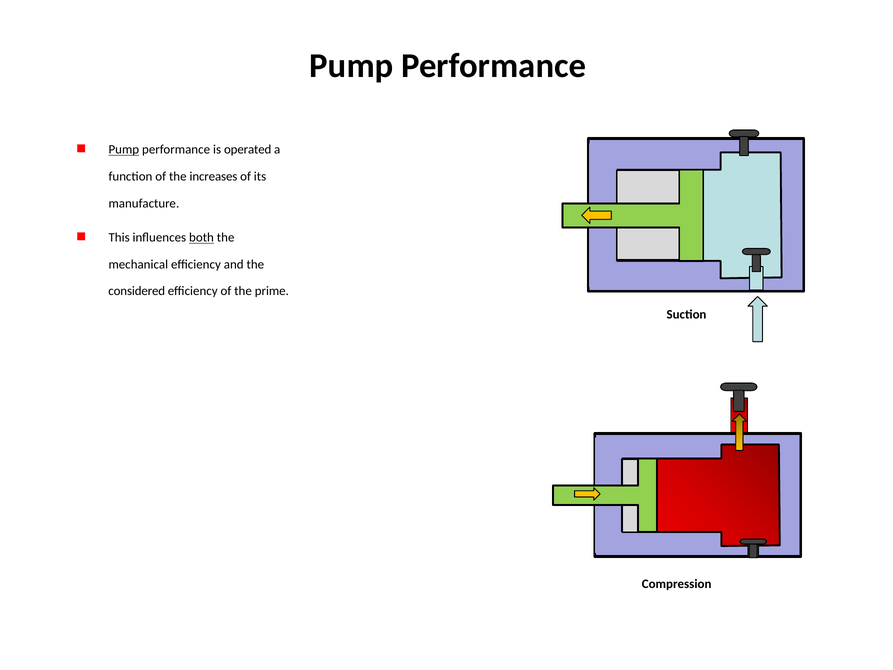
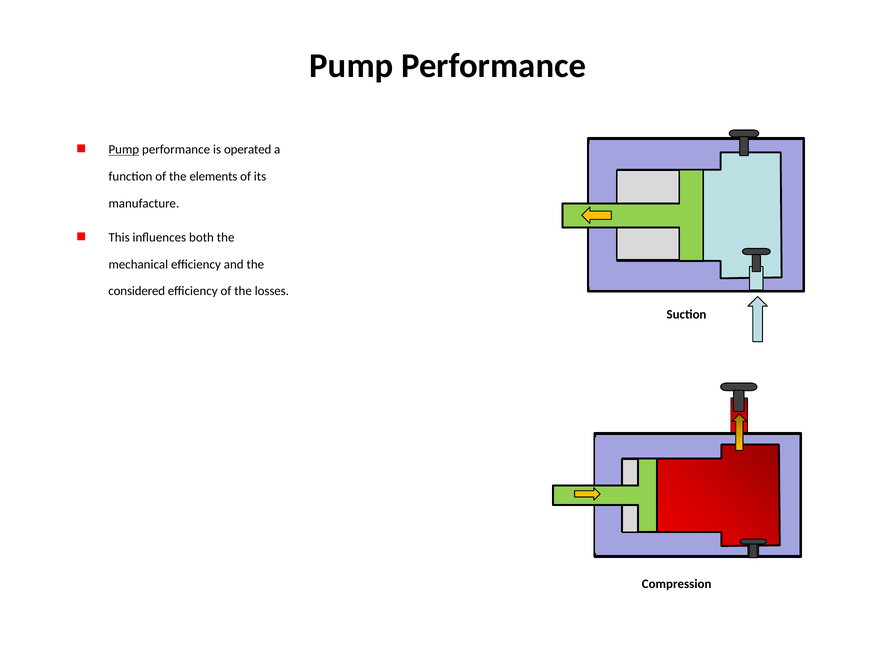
increases: increases -> elements (213, 176)
both underline: present -> none (202, 238)
prime: prime -> losses (272, 291)
